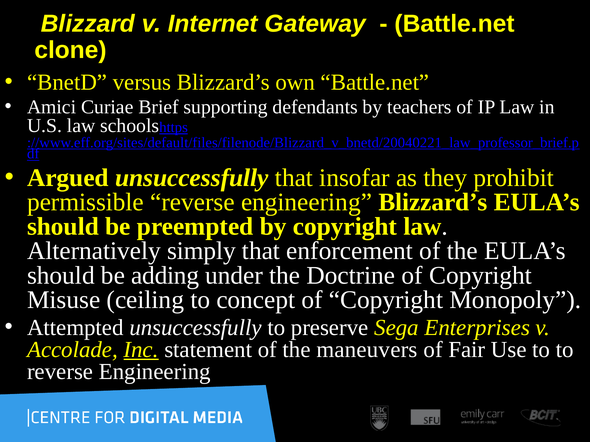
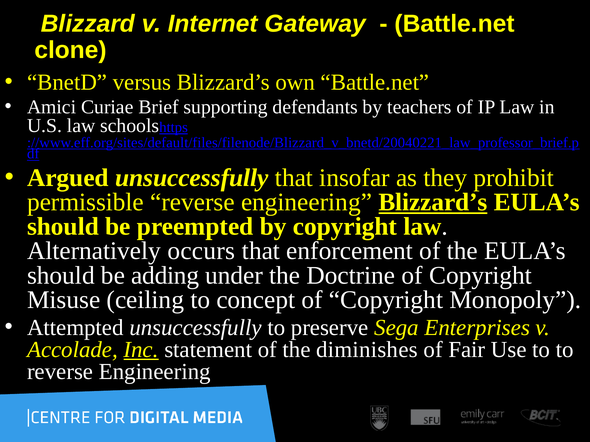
Blizzard’s underline: none -> present (433, 202)
simply: simply -> occurs (201, 251)
maneuvers: maneuvers -> diminishes (367, 350)
